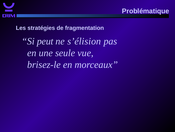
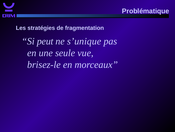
s’élision: s’élision -> s’unique (84, 41)
